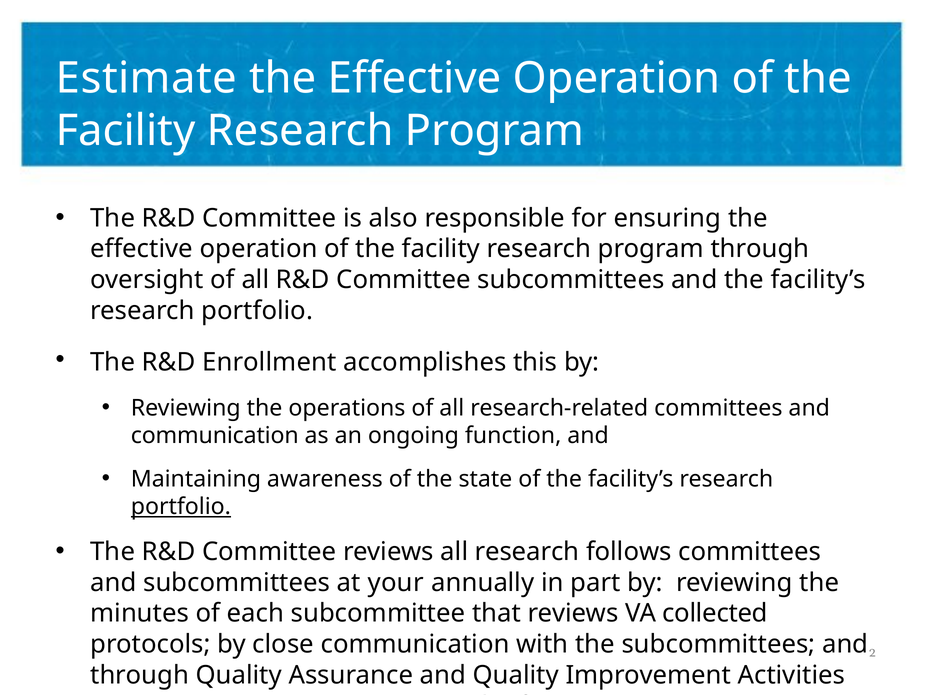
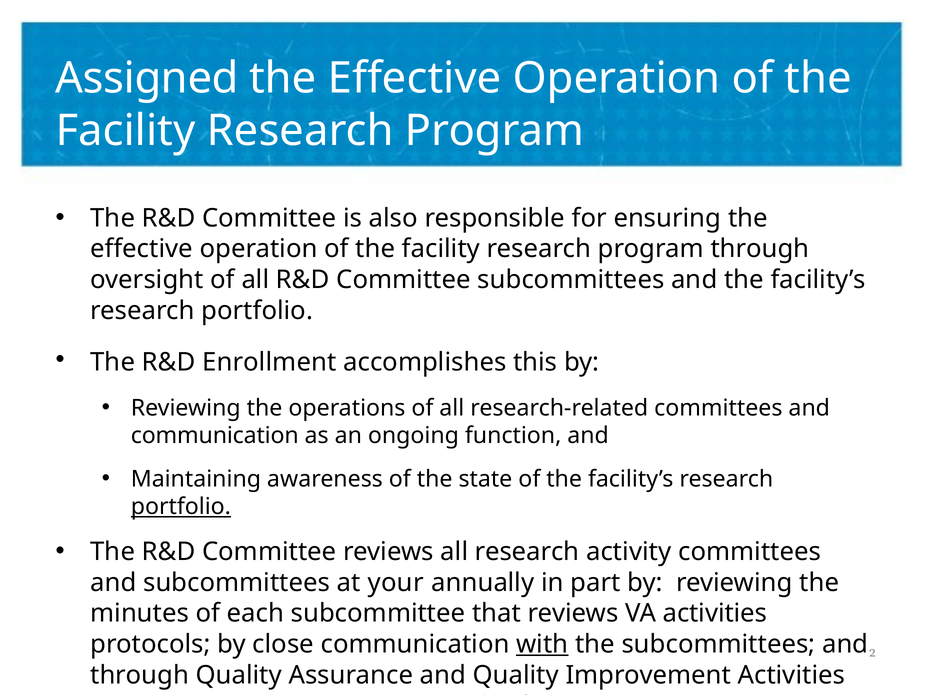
Estimate: Estimate -> Assigned (147, 78)
follows: follows -> activity (629, 551)
VA collected: collected -> activities (715, 613)
with underline: none -> present (542, 644)
